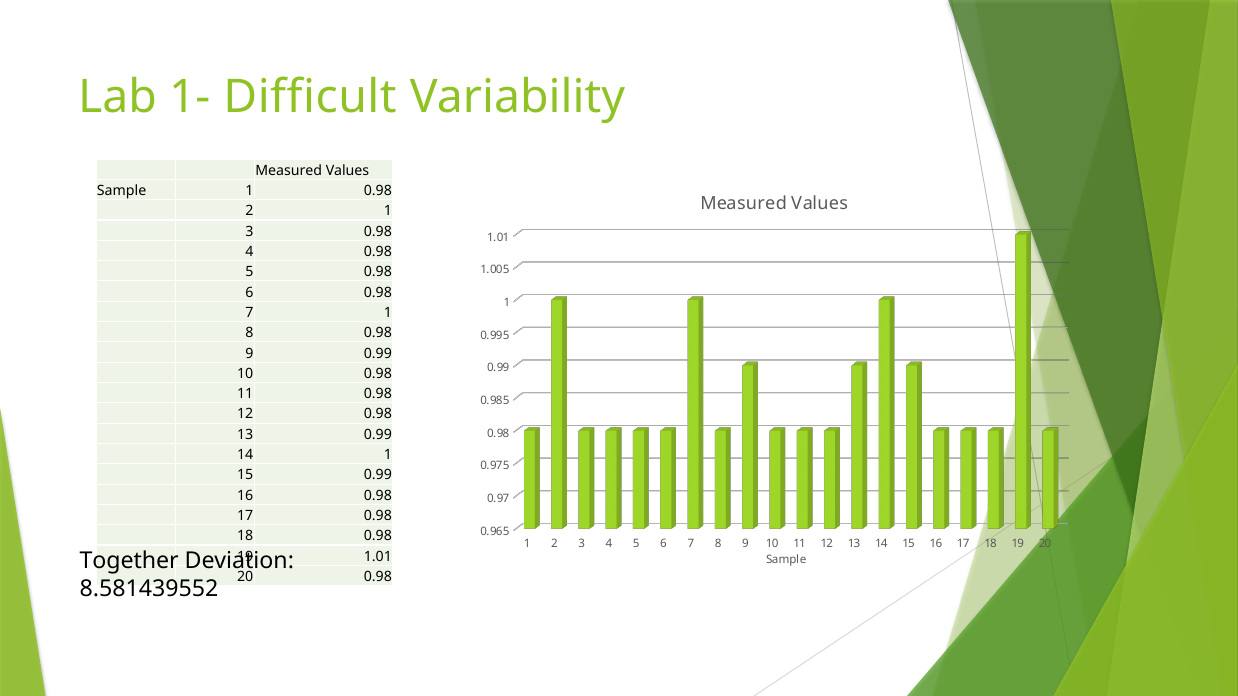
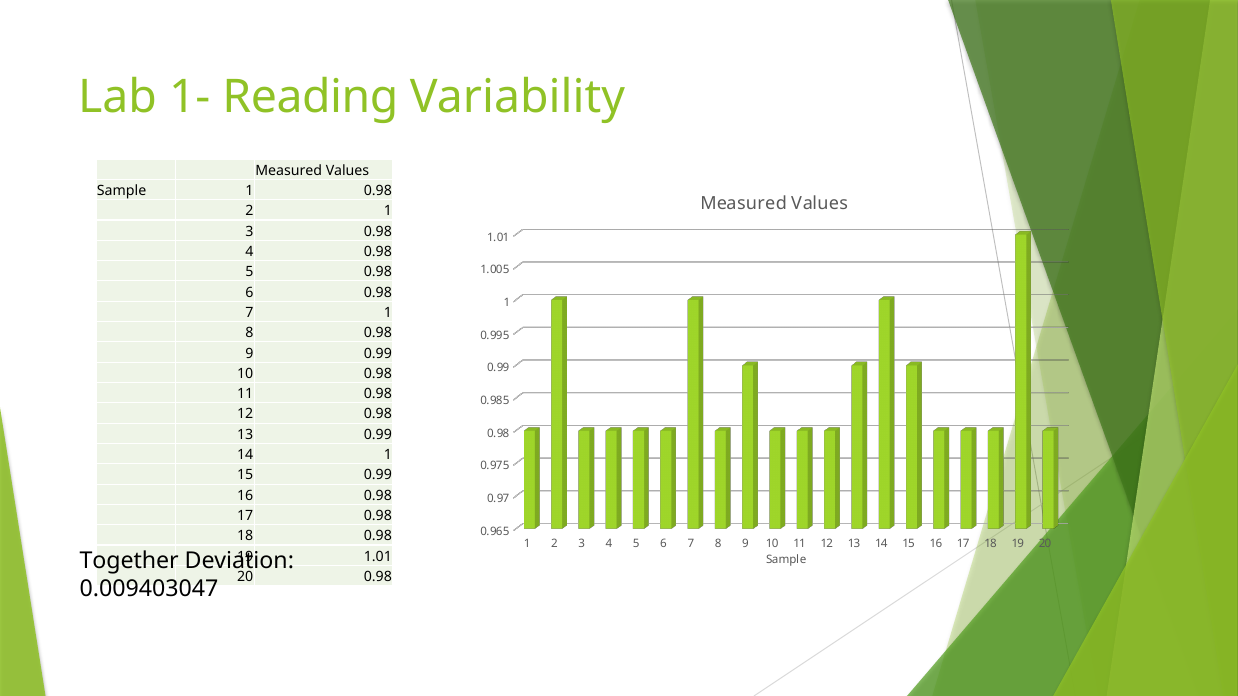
Difficult: Difficult -> Reading (310, 98)
8.581439552: 8.581439552 -> 0.009403047 (149, 589)
